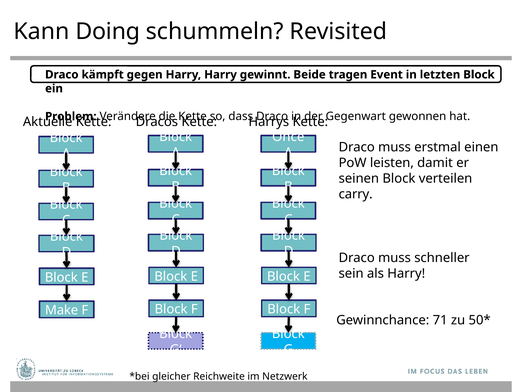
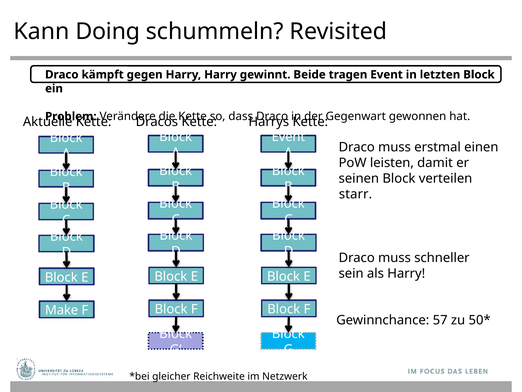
Once: Once -> Event (288, 137)
carry: carry -> starr (356, 194)
71: 71 -> 57 (440, 320)
